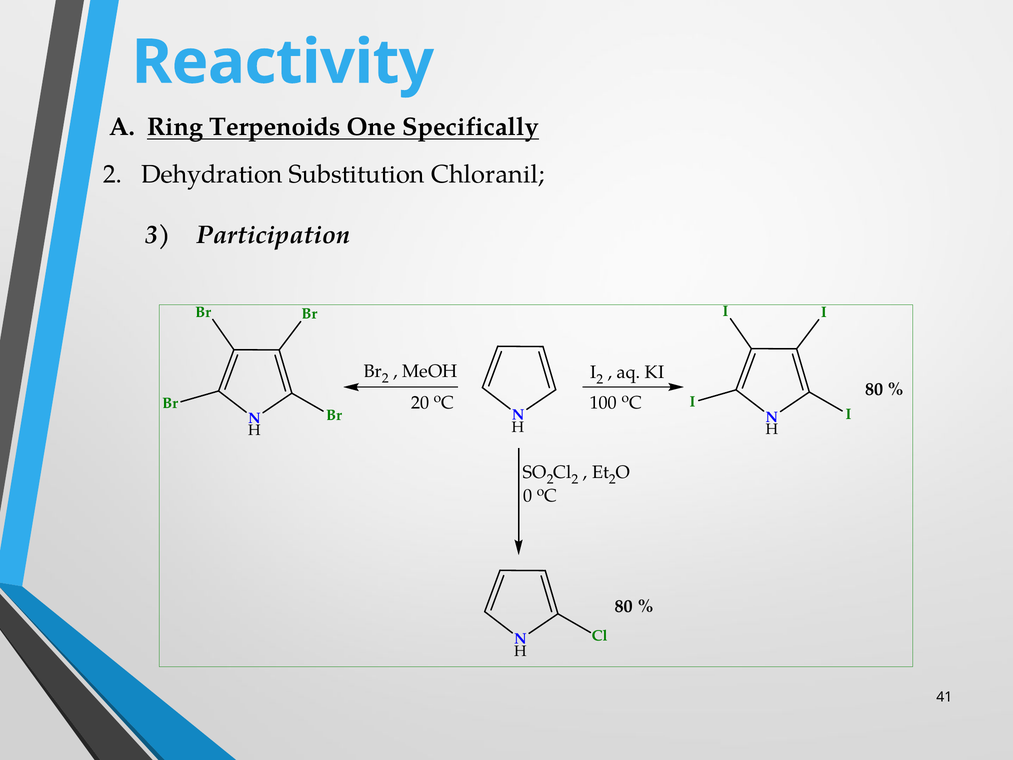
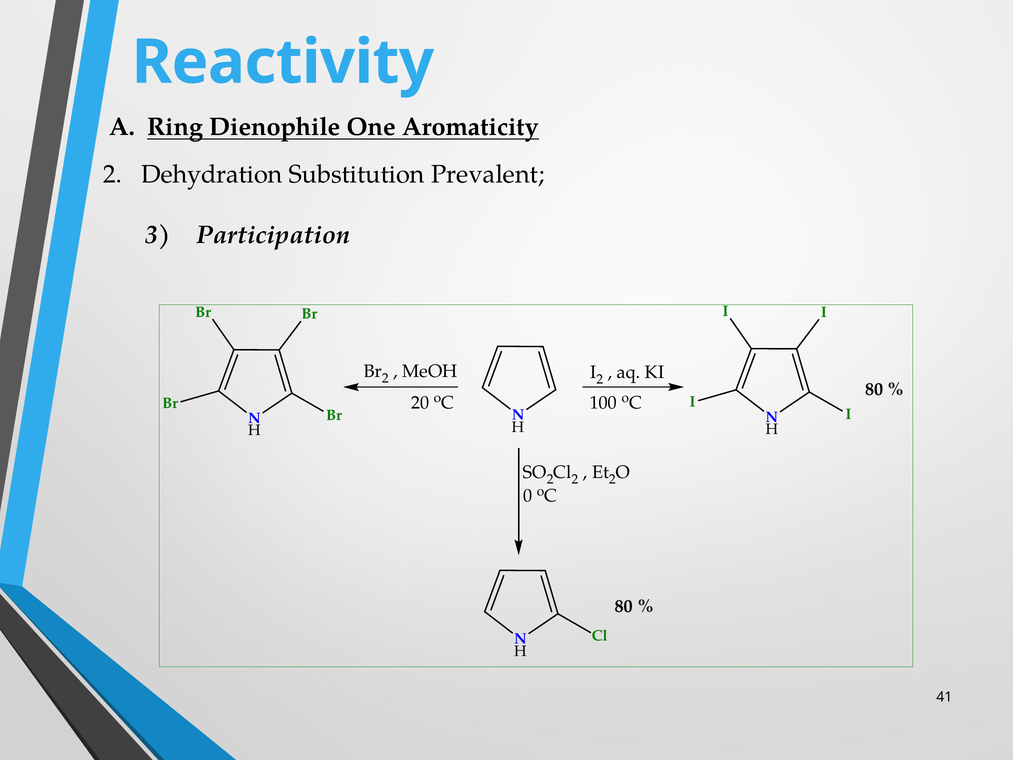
Terpenoids: Terpenoids -> Dienophile (275, 127)
Specifically: Specifically -> Aromaticity (471, 127)
Chloranil: Chloranil -> Prevalent (488, 174)
